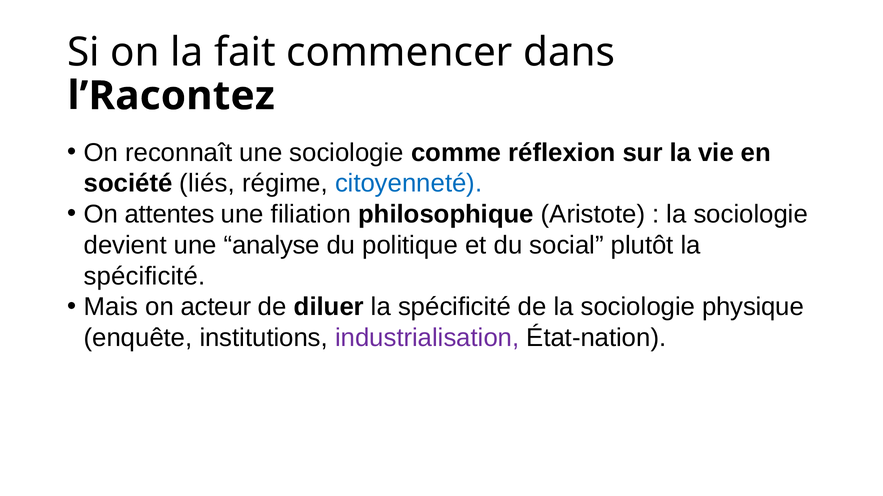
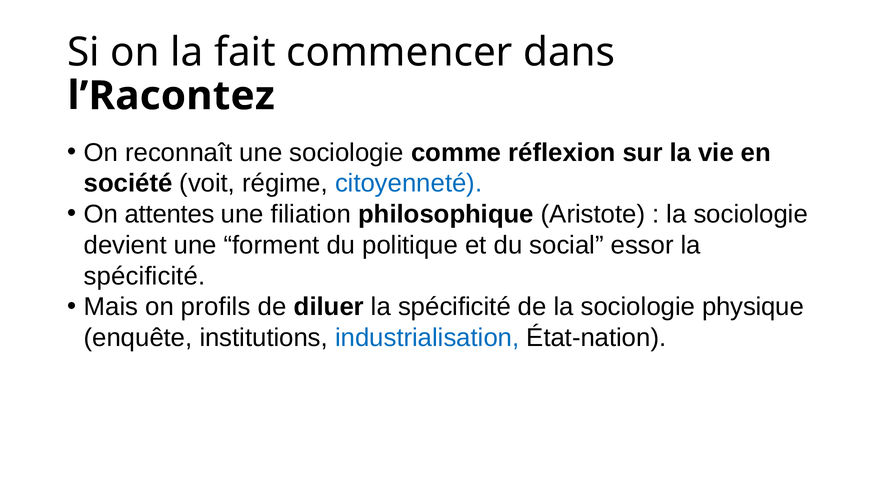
liés: liés -> voit (207, 184)
analyse: analyse -> forment (272, 246)
plutôt: plutôt -> essor (642, 246)
acteur: acteur -> profils (216, 307)
industrialisation colour: purple -> blue (427, 338)
